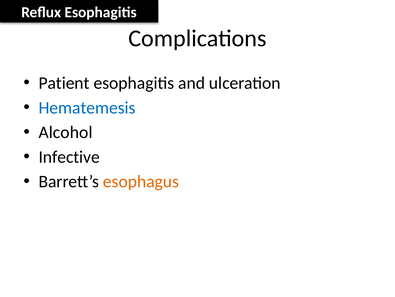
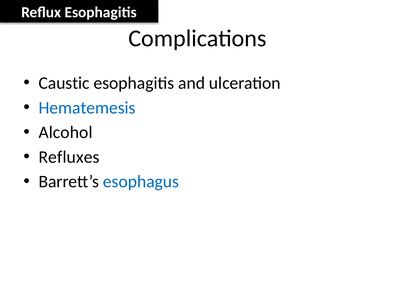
Patient: Patient -> Caustic (64, 83)
Infective: Infective -> Refluxes (69, 157)
esophagus colour: orange -> blue (141, 181)
